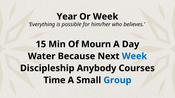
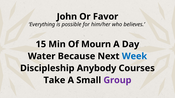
Year: Year -> John (67, 17)
Or Week: Week -> Favor (106, 17)
Time: Time -> Take (54, 81)
Group colour: blue -> purple (117, 81)
